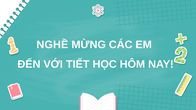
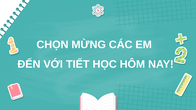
NGHỀ: NGHỀ -> CHỌN (52, 45)
